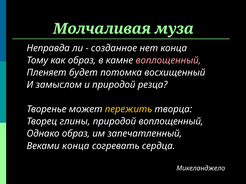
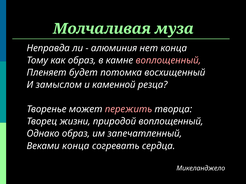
созданное: созданное -> алюминия (114, 48)
и природой: природой -> каменной (114, 85)
пережить colour: yellow -> pink (129, 109)
глины: глины -> жизни (75, 122)
